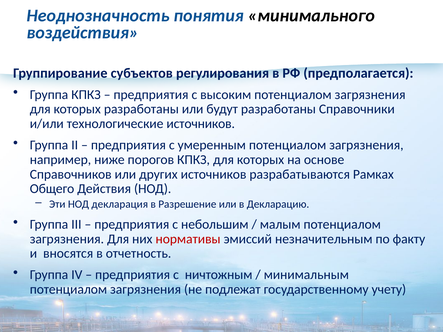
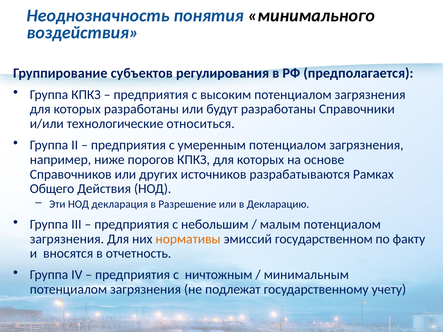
технологические источников: источников -> относиться (201, 124)
нормативы colour: red -> orange (188, 239)
незначительным: незначительным -> государственном (324, 239)
